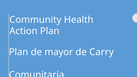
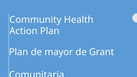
Carry: Carry -> Grant (102, 52)
